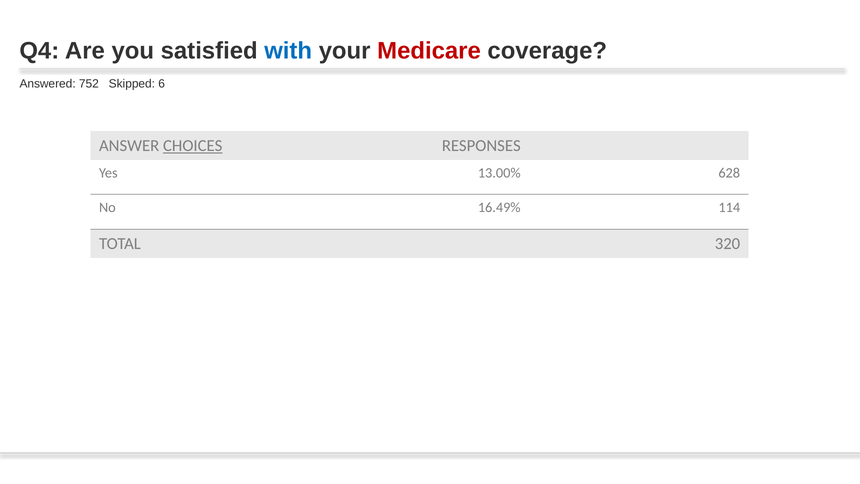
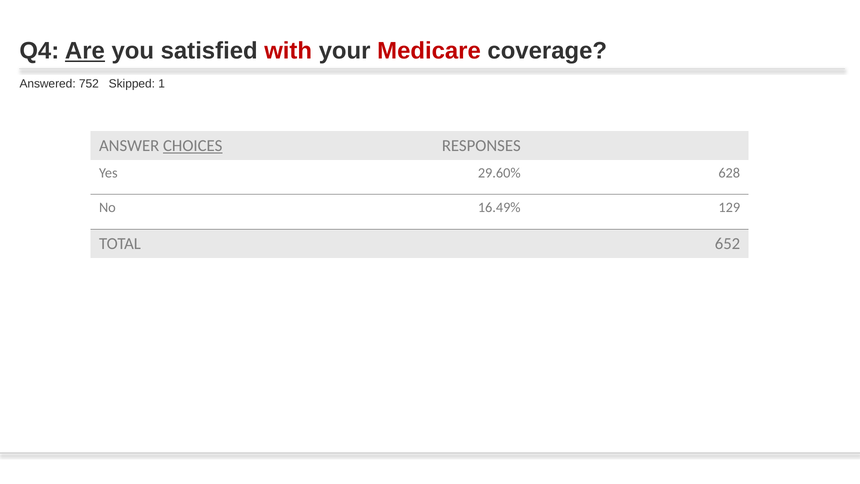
Are underline: none -> present (85, 51)
with colour: blue -> red (288, 51)
6: 6 -> 1 (162, 84)
13.00%: 13.00% -> 29.60% (499, 173)
114: 114 -> 129 (729, 208)
320: 320 -> 652 (728, 244)
